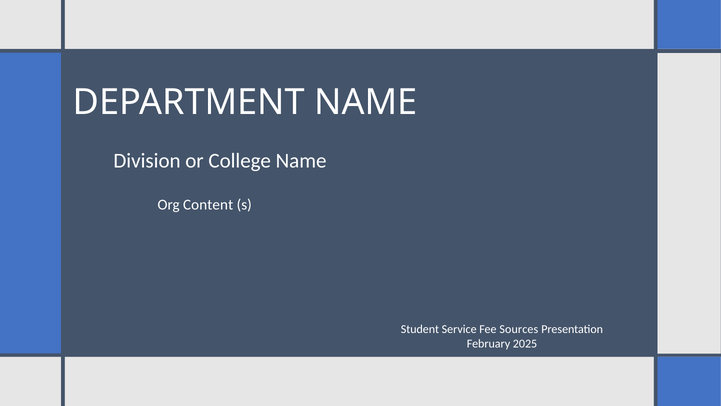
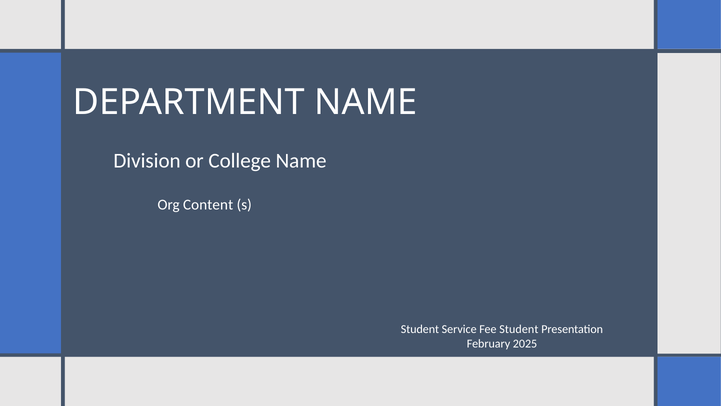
Fee Sources: Sources -> Student (519, 329)
